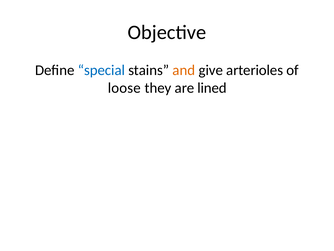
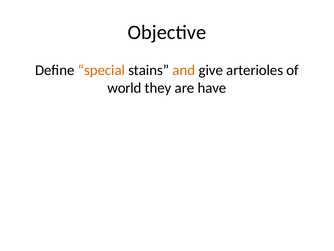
special colour: blue -> orange (101, 70)
loose: loose -> world (124, 88)
lined: lined -> have (212, 88)
